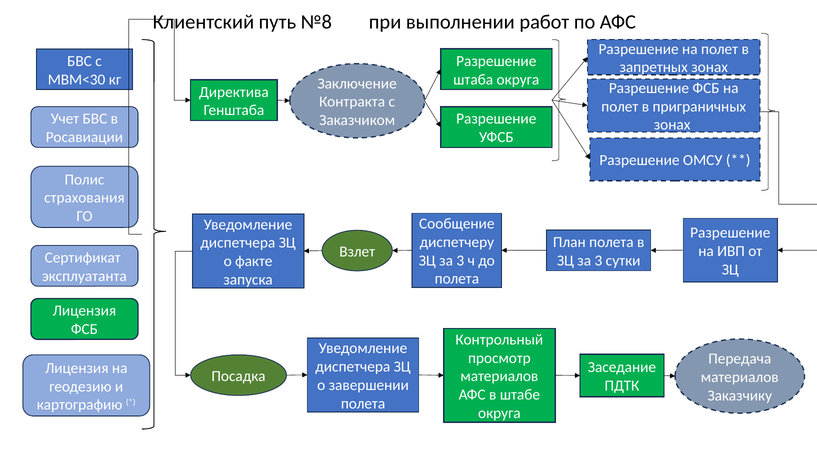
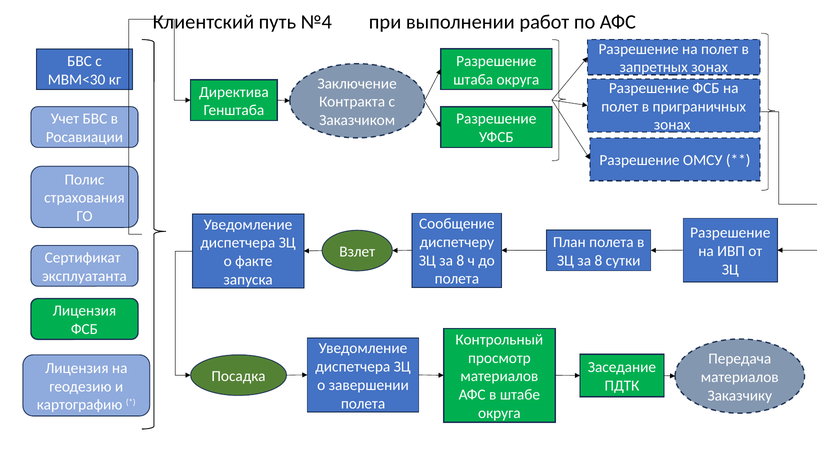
№8: №8 -> №4 (316, 22)
3: 3 -> 8 (460, 261)
3: 3 -> 8 (598, 261)
